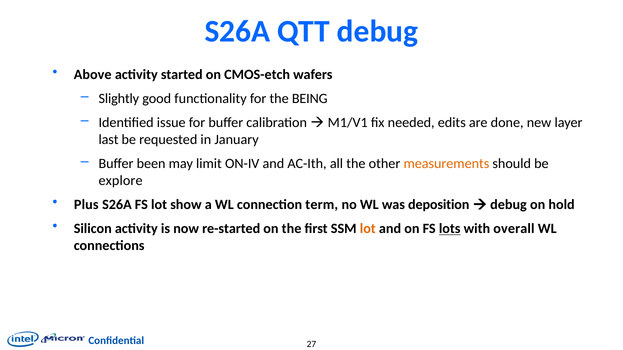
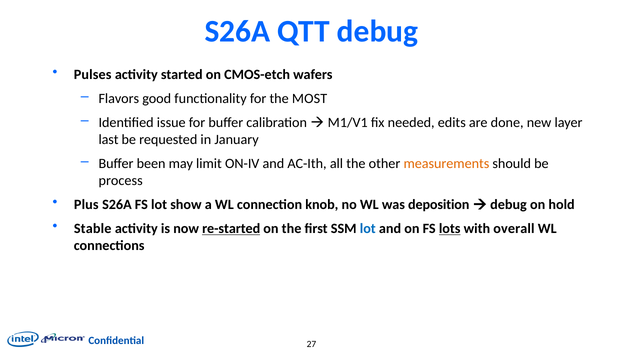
Above: Above -> Pulses (93, 75)
Slightly: Slightly -> Flavors (119, 99)
BEING: BEING -> MOST (310, 99)
explore: explore -> process (121, 181)
term: term -> knob (322, 205)
Silicon: Silicon -> Stable (93, 229)
re-started underline: none -> present (231, 229)
lot colour: orange -> blue (368, 229)
